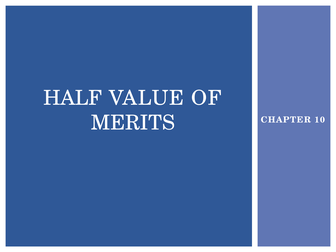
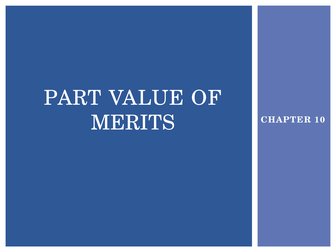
HALF: HALF -> PART (73, 98)
